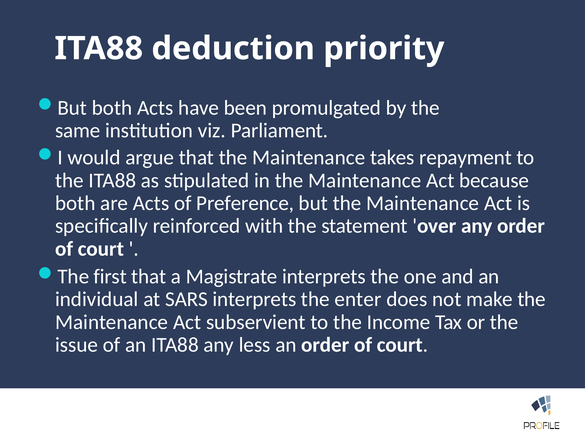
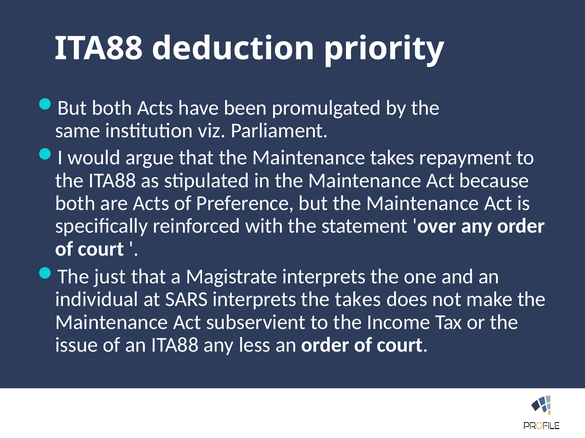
first: first -> just (110, 277)
the enter: enter -> takes (358, 300)
